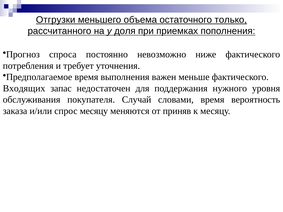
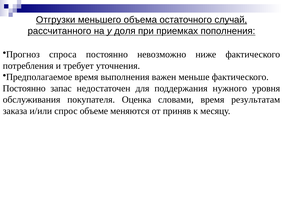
только: только -> случай (231, 20)
Входящих: Входящих -> Постоянно (24, 88)
Случай: Случай -> Оценка (137, 100)
вероятность: вероятность -> результатам (256, 100)
спрос месяцу: месяцу -> объеме (94, 111)
